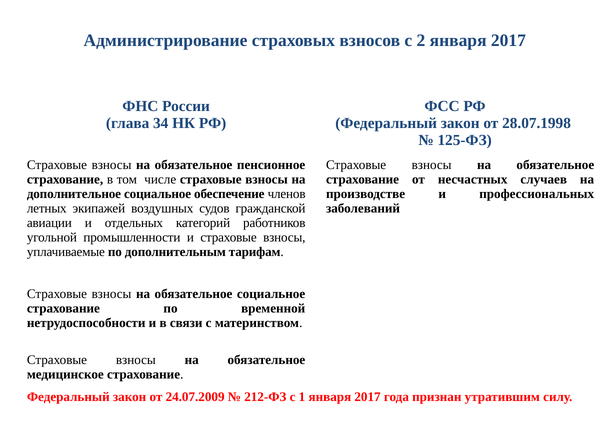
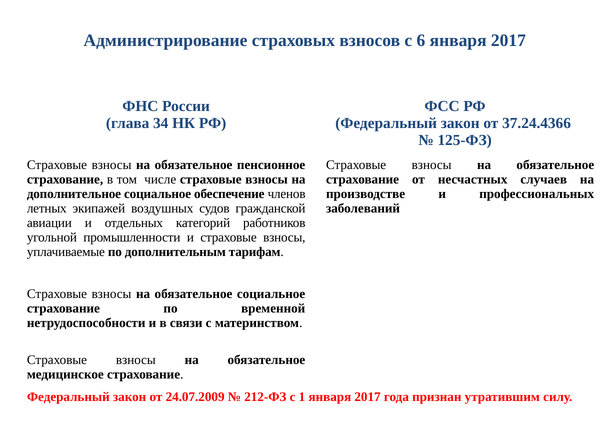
с 2: 2 -> 6 (421, 40)
28.07.1998: 28.07.1998 -> 37.24.4366 (537, 123)
